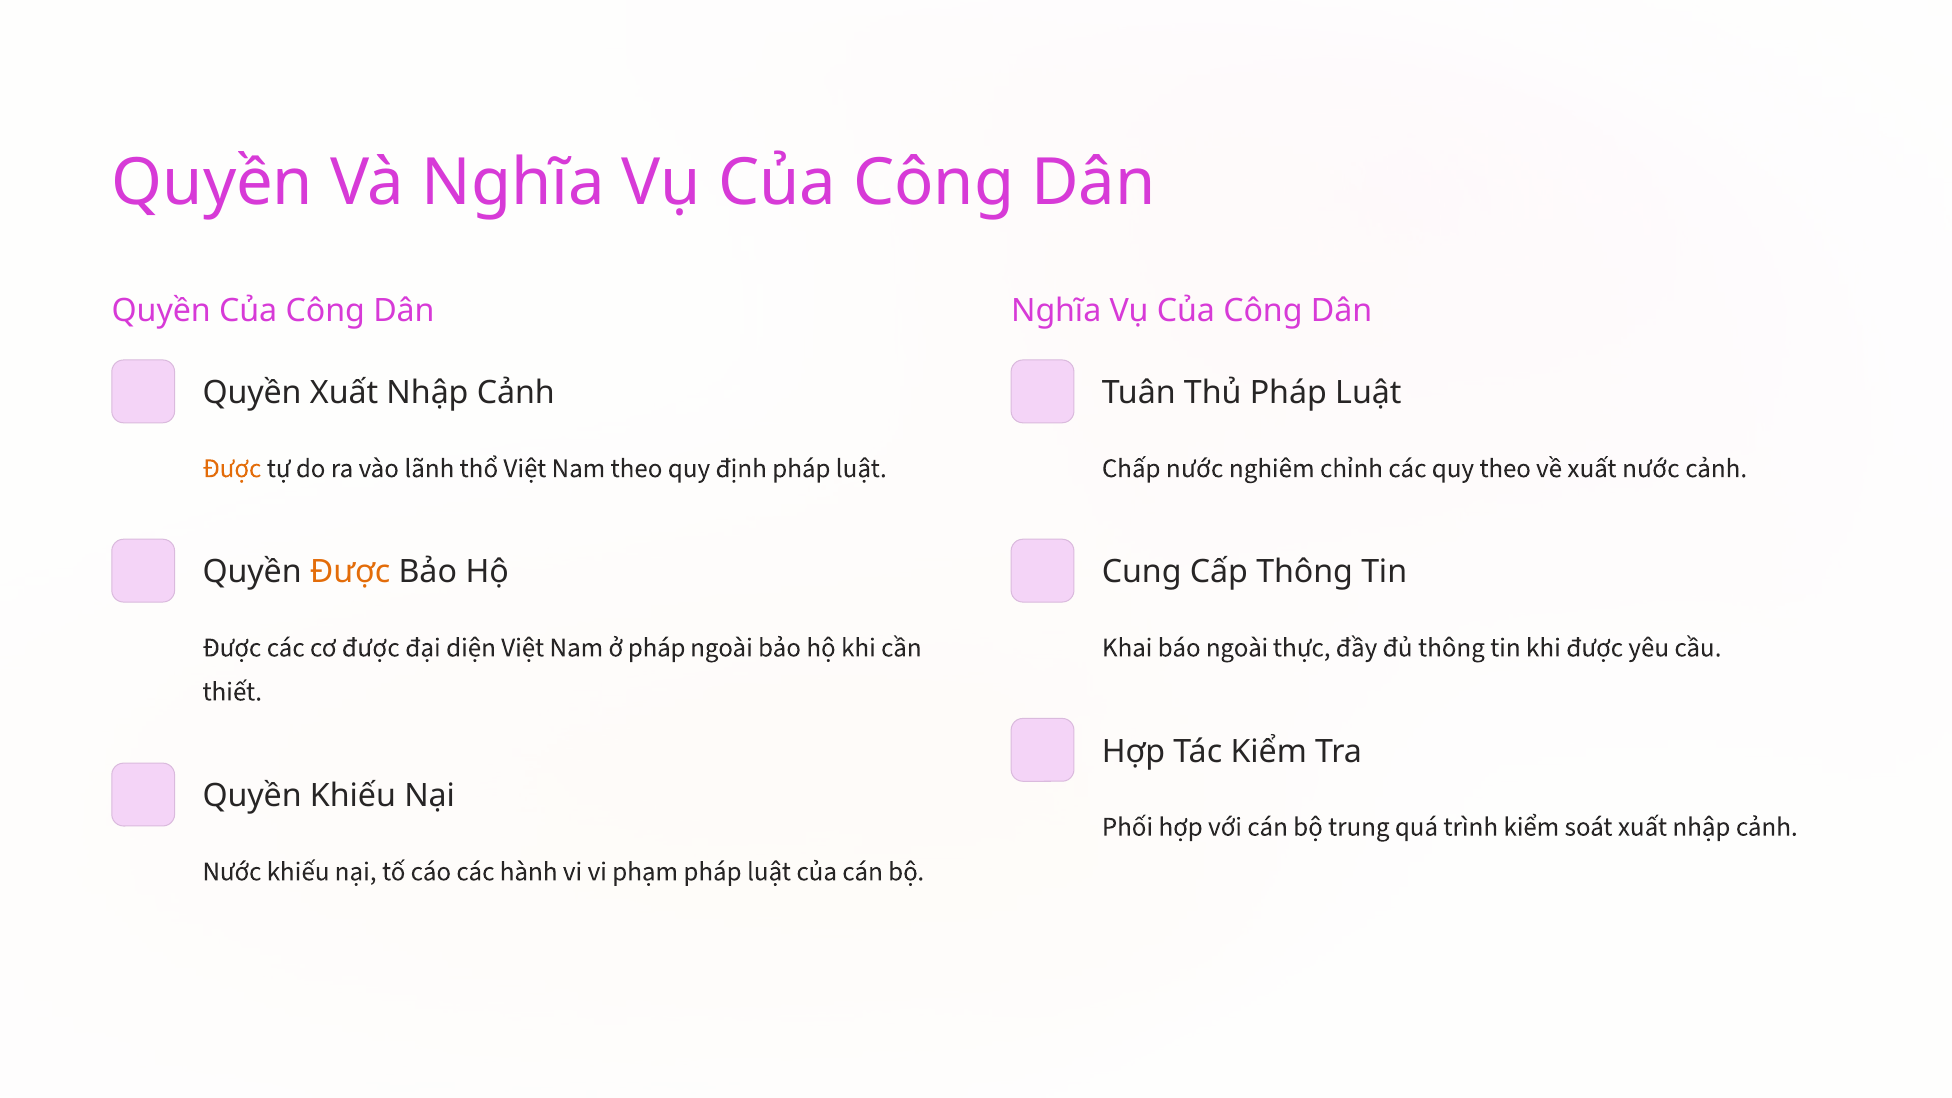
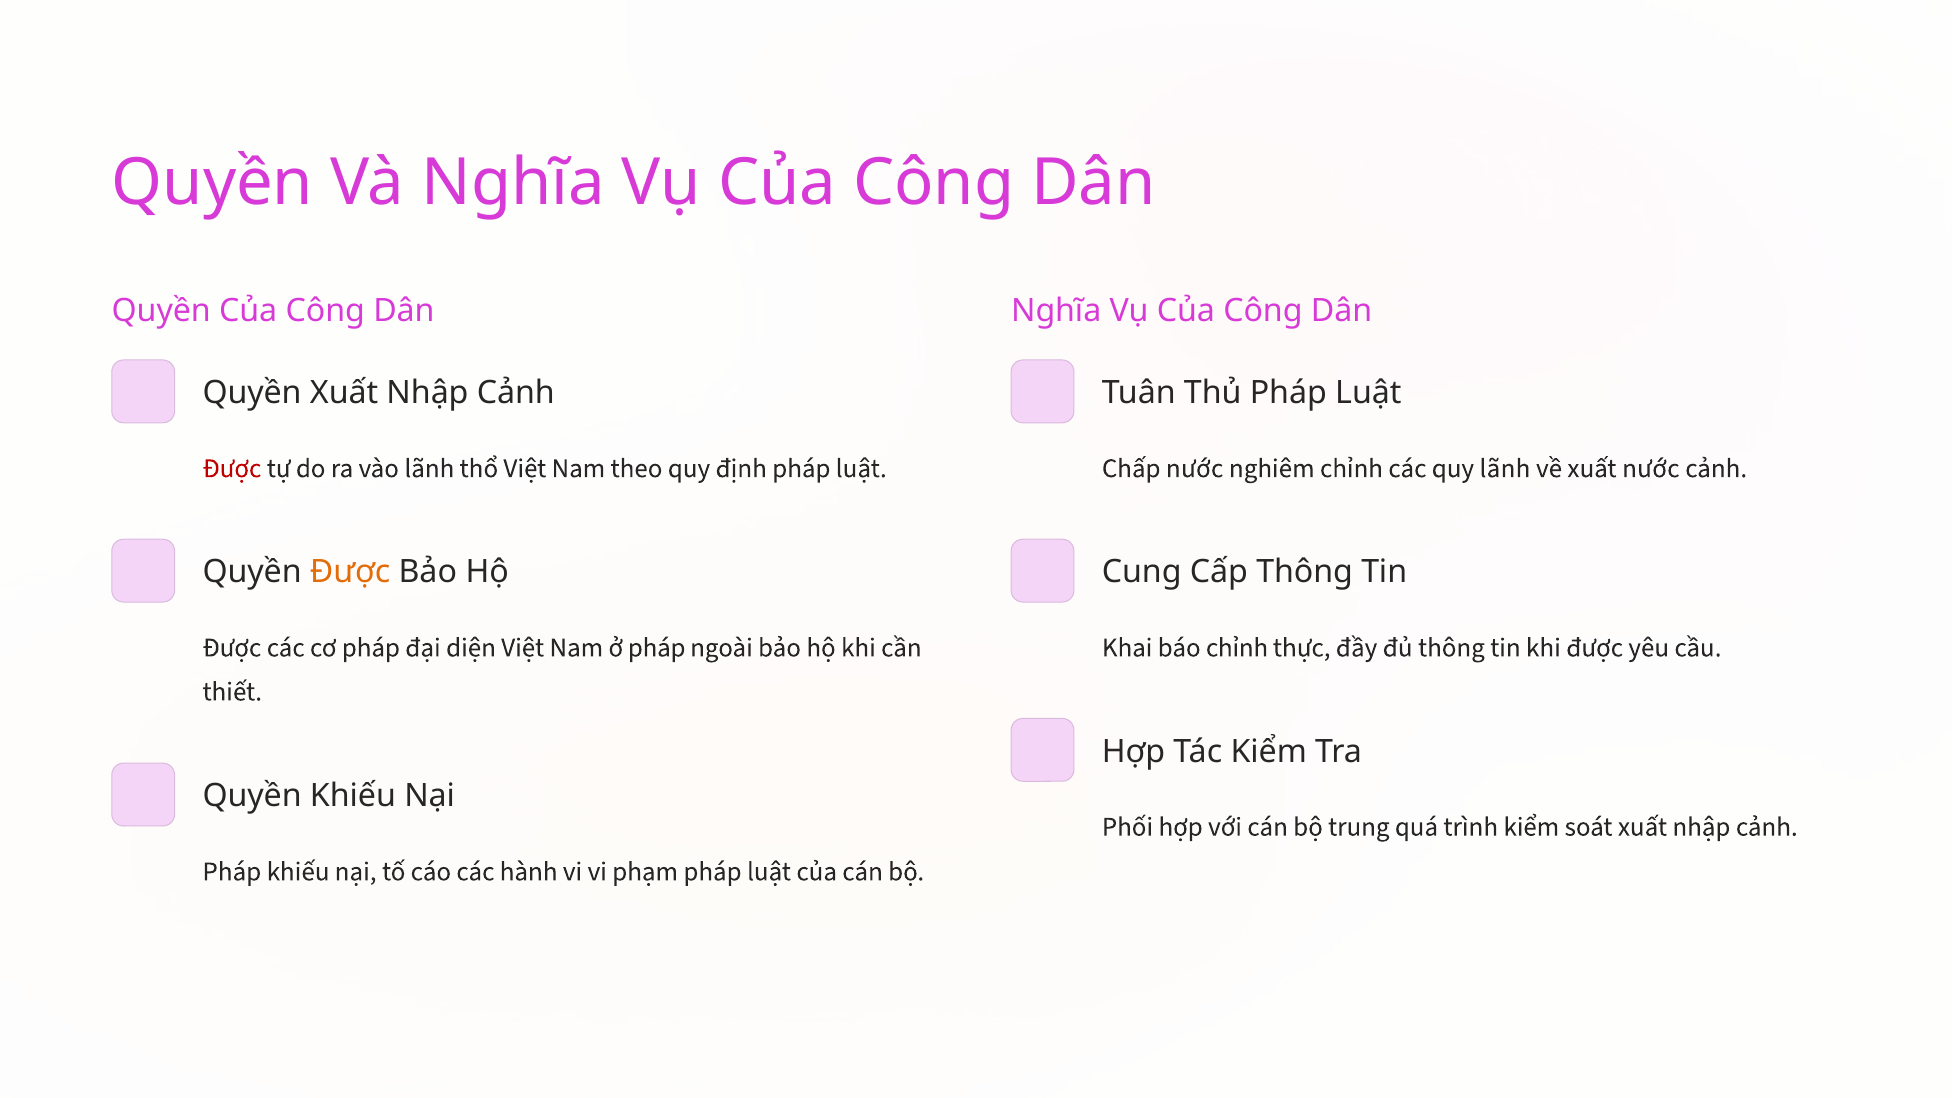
Được colour: orange -> red (232, 468)
quy theo: theo -> lãnh (1505, 468)
cơ được: được -> pháp (371, 648)
báo ngoài: ngoài -> chỉnh (1237, 648)
Nước: Nước -> Pháp (232, 871)
